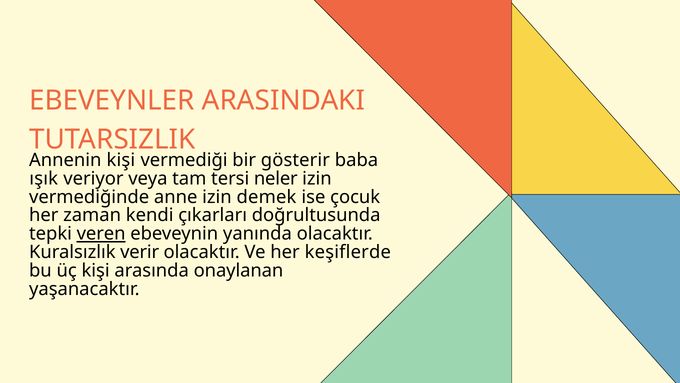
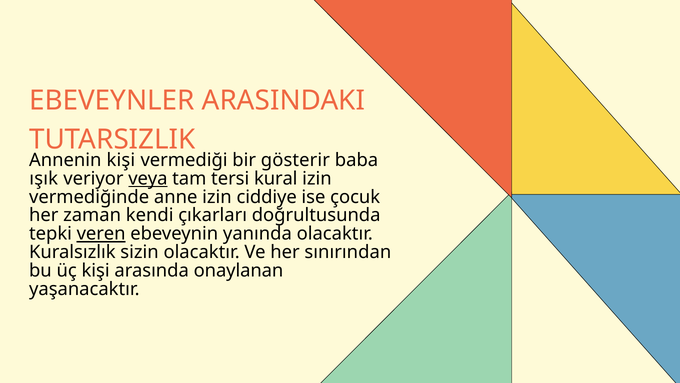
veya underline: none -> present (148, 178)
neler: neler -> kural (276, 178)
demek: demek -> ciddiye (267, 197)
verir: verir -> sizin (140, 252)
keşiflerde: keşiflerde -> sınırından (348, 252)
